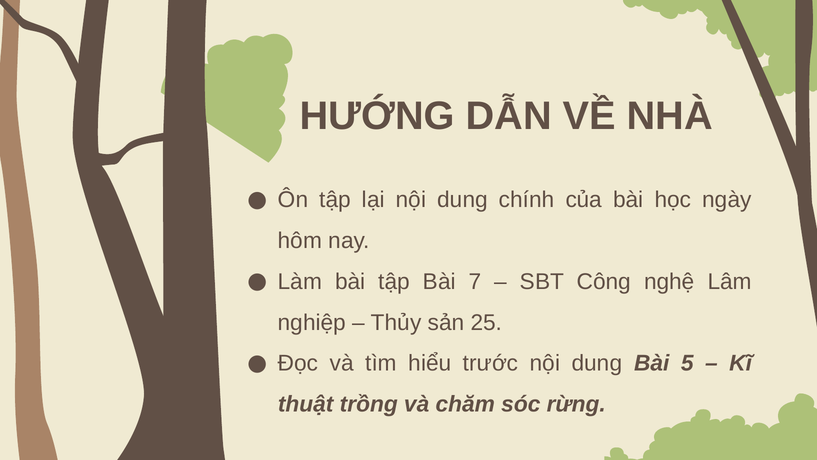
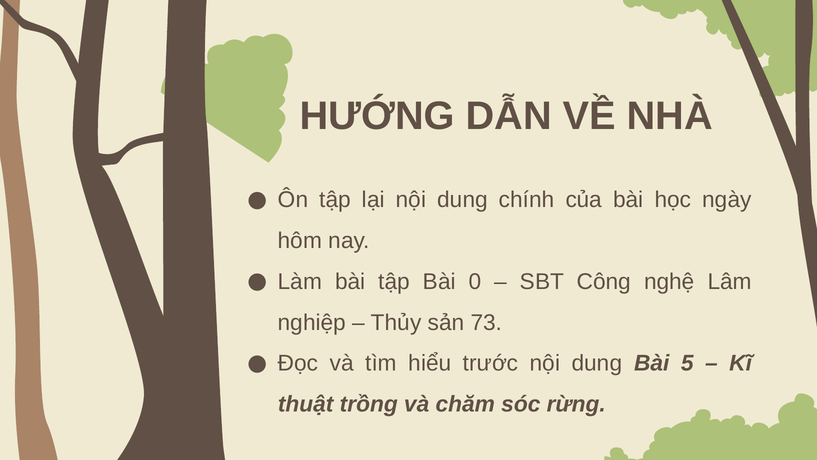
7: 7 -> 0 (475, 281)
25: 25 -> 73 (486, 322)
